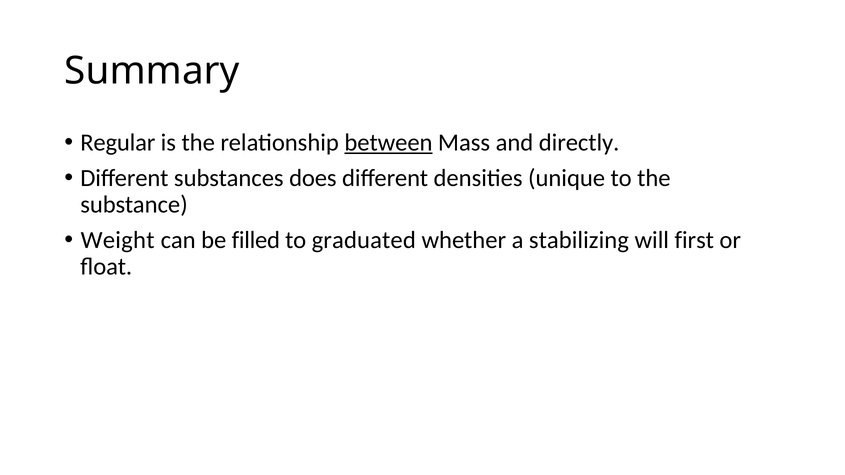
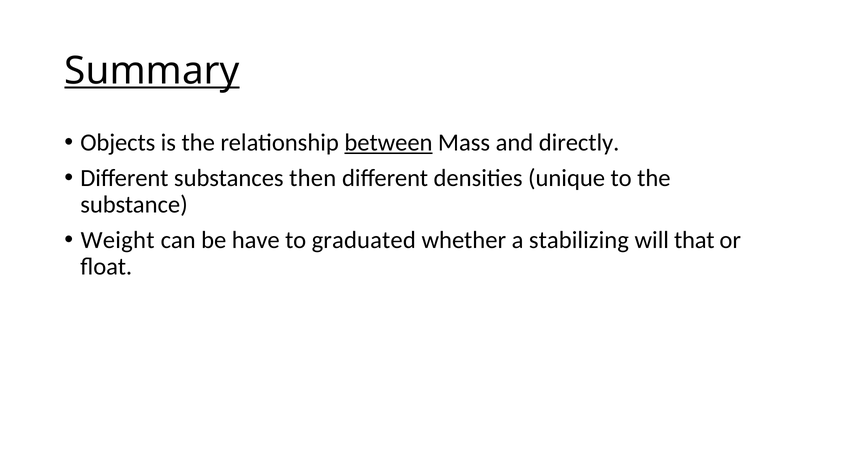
Summary underline: none -> present (152, 71)
Regular: Regular -> Objects (118, 143)
does: does -> then (313, 178)
filled: filled -> have (256, 240)
first: first -> that (694, 240)
